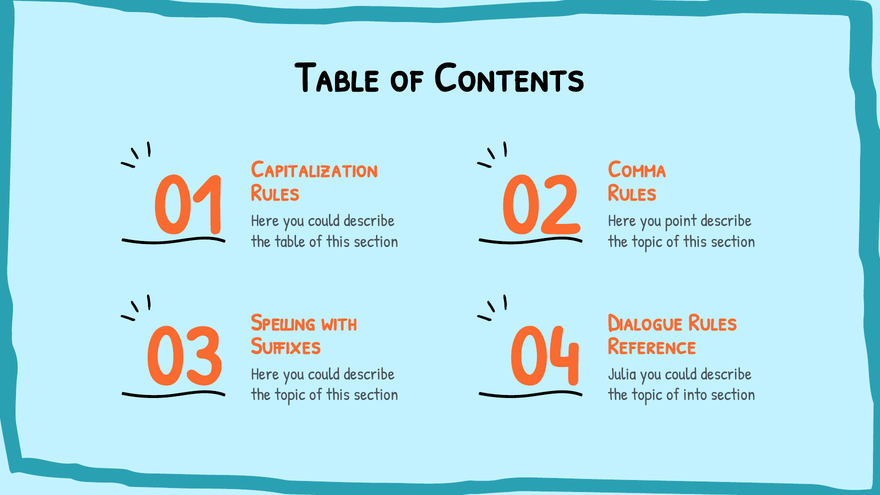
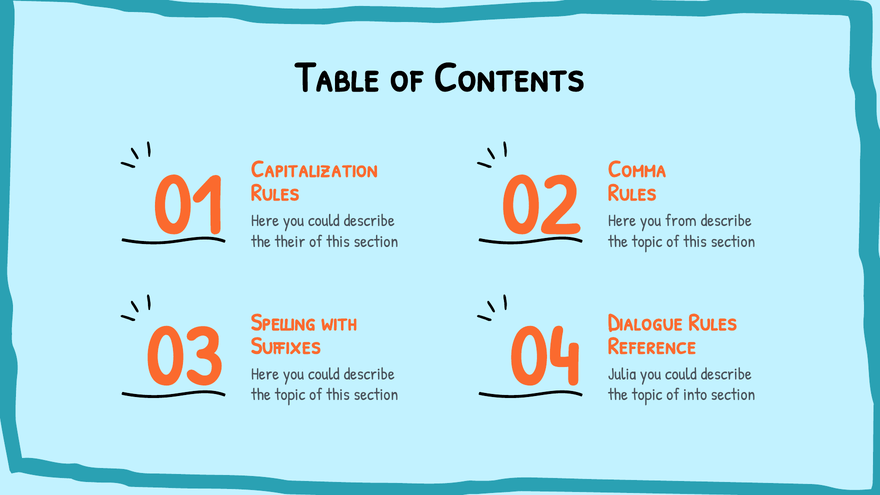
point: point -> from (681, 221)
the table: table -> their (290, 241)
